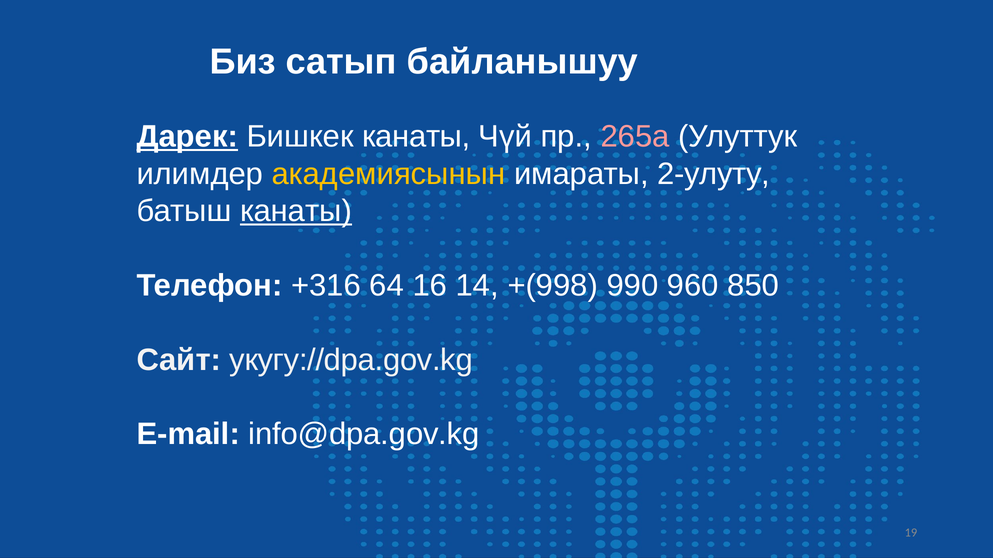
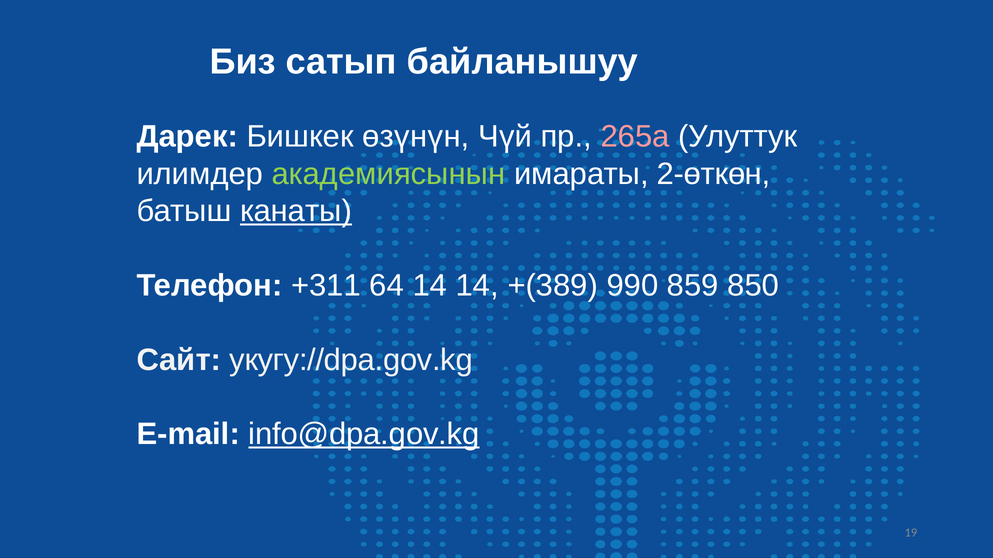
Дарек underline: present -> none (187, 137)
Бишкек канаты: канаты -> өзүнүн (416, 137)
академиясынын colour: yellow -> light green (389, 174)
2-улуту: 2-улуту -> 2-өткөн (714, 174)
+316: +316 -> +311 (326, 286)
64 16: 16 -> 14 (430, 286)
+(998: +(998 -> +(389 (553, 286)
960: 960 -> 859 (693, 286)
info@dpa.gov.kg underline: none -> present (364, 435)
